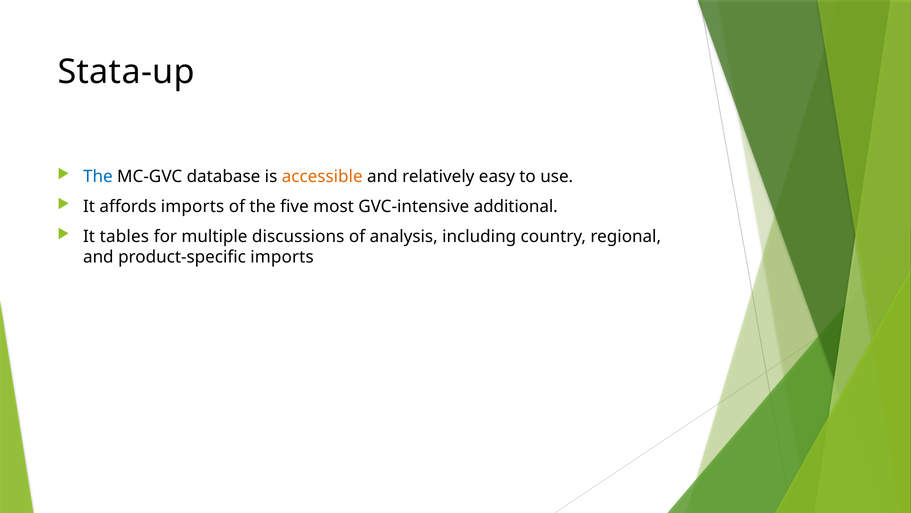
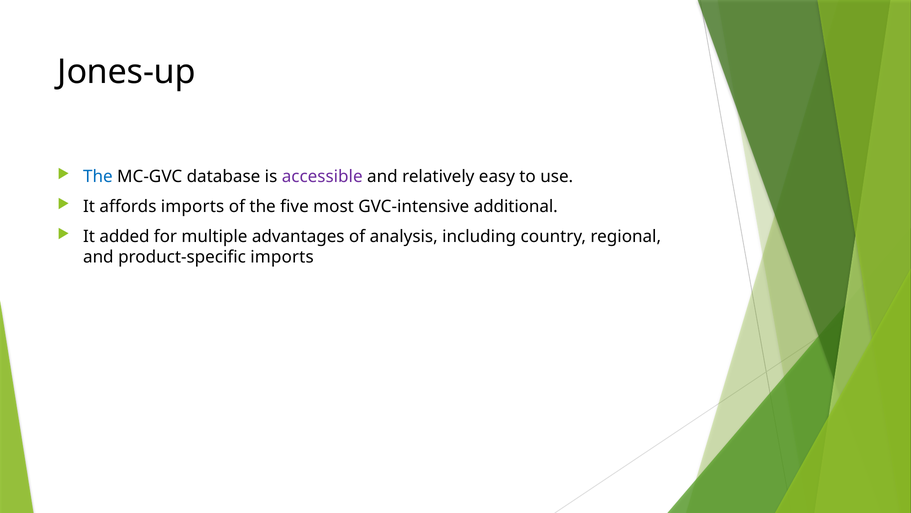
Stata-up: Stata-up -> Jones-up (127, 72)
accessible colour: orange -> purple (322, 176)
tables: tables -> added (125, 236)
discussions: discussions -> advantages (298, 236)
